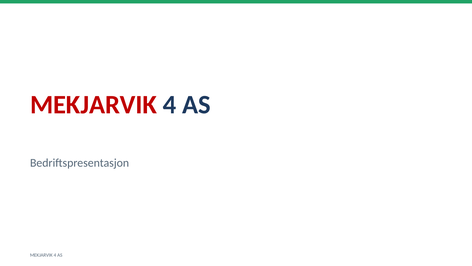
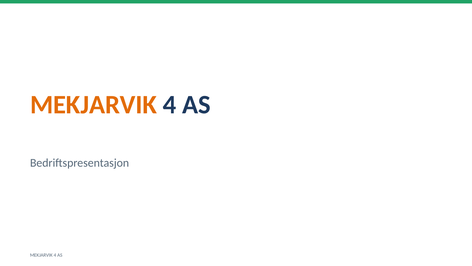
MEKJARVIK colour: red -> orange (93, 105)
